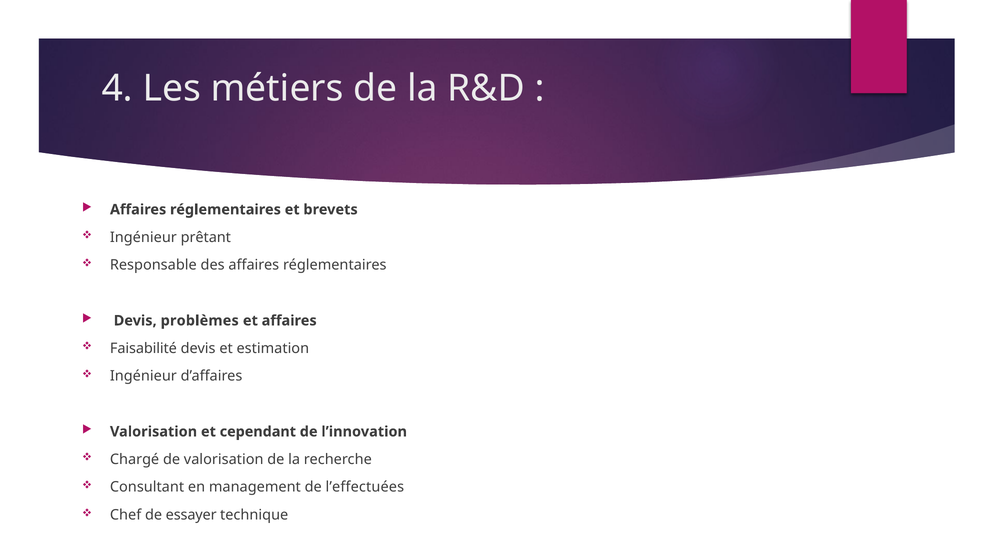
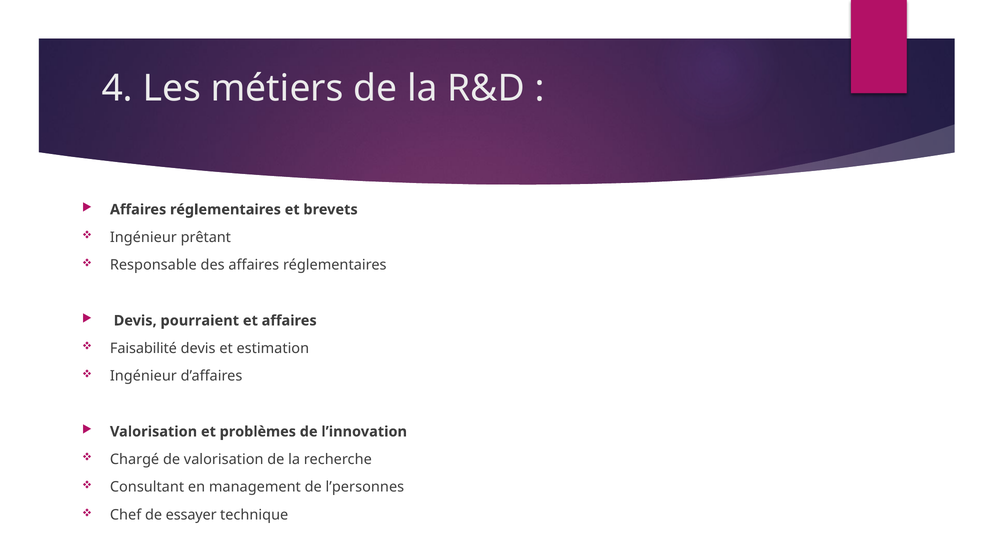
problèmes: problèmes -> pourraient (200, 321)
cependant: cependant -> problèmes (258, 432)
l’effectuées: l’effectuées -> l’personnes (365, 487)
